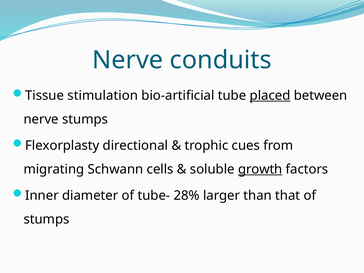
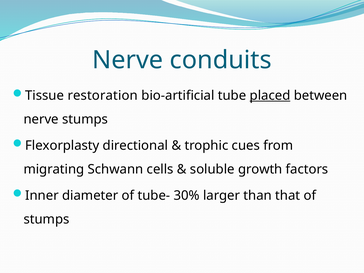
stimulation: stimulation -> restoration (103, 96)
growth underline: present -> none (260, 169)
28%: 28% -> 30% (187, 196)
